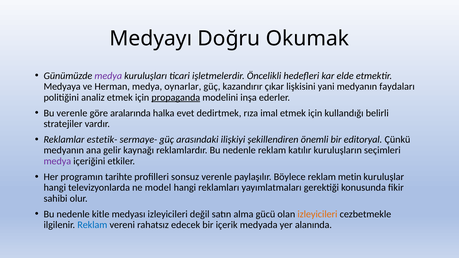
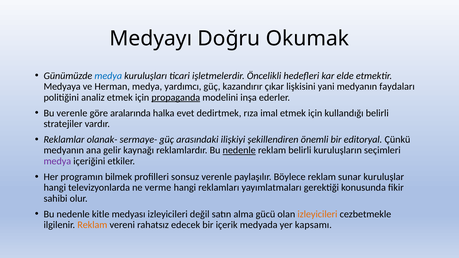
medya colour: purple -> blue (108, 76)
oynarlar: oynarlar -> yardımcı (183, 87)
estetik-: estetik- -> olanak- (102, 140)
nedenle underline: none -> present (239, 150)
reklam katılır: katılır -> belirli (300, 150)
tarihte: tarihte -> bilmek (119, 177)
metin: metin -> sunar (350, 177)
model: model -> verme (158, 188)
Reklam colour: blue -> orange (92, 225)
alanında: alanında -> kapsamı (313, 225)
